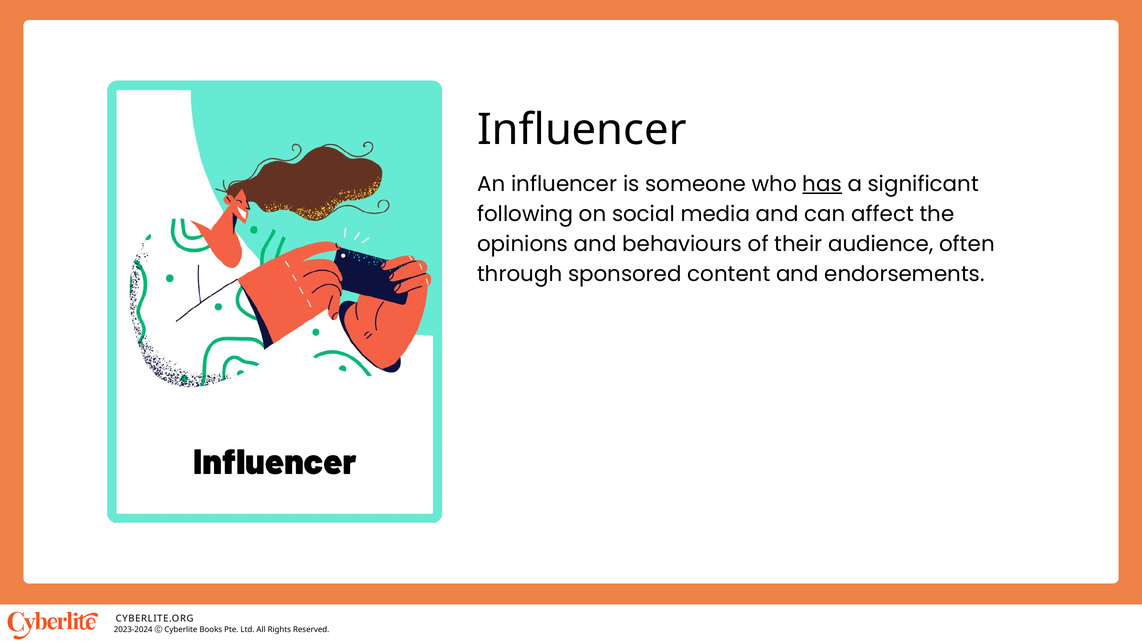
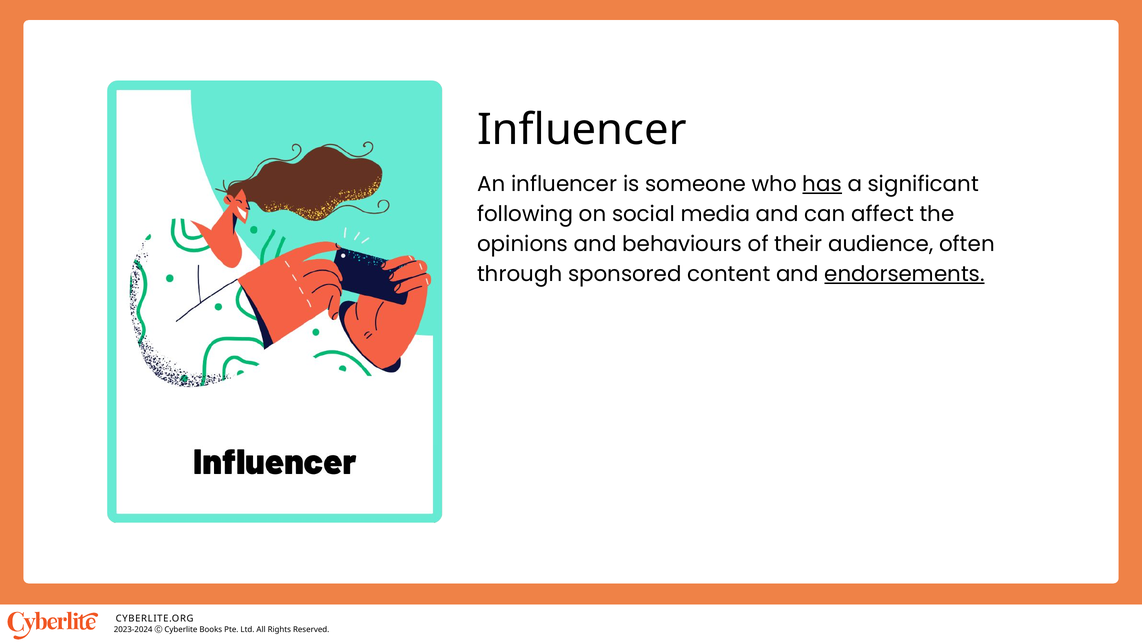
endorsements underline: none -> present (904, 274)
